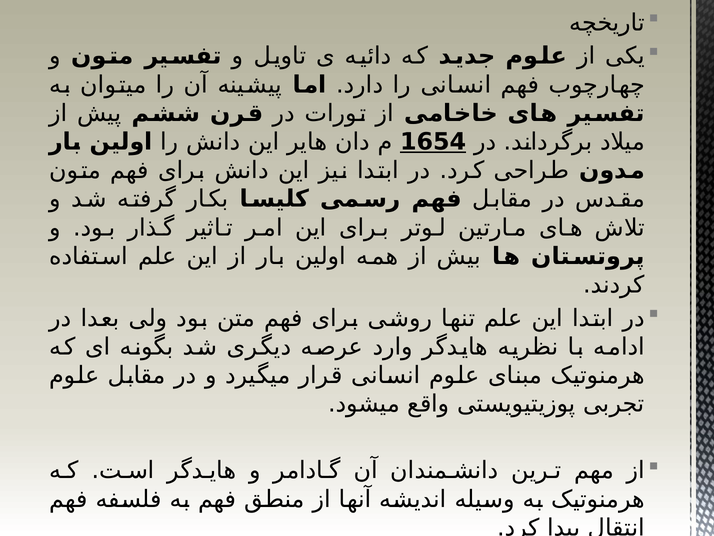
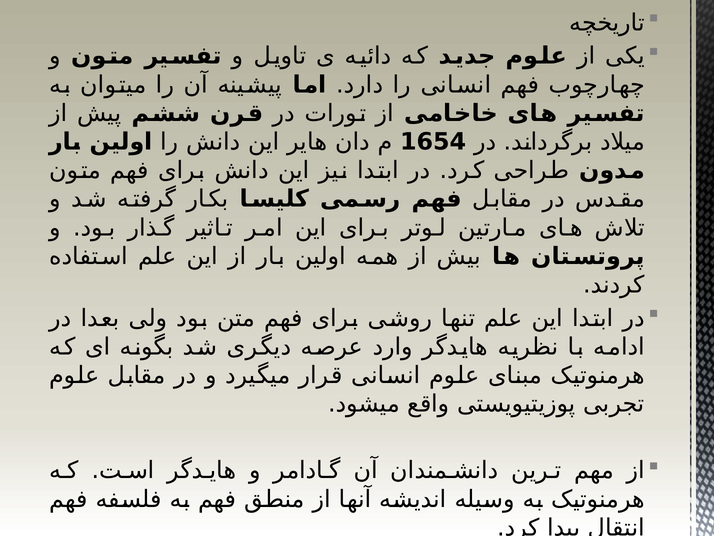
1654 underline: present -> none (433, 142)
